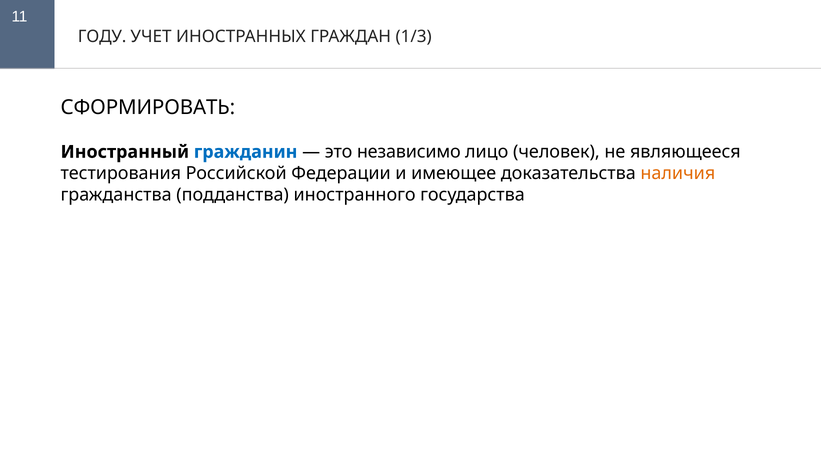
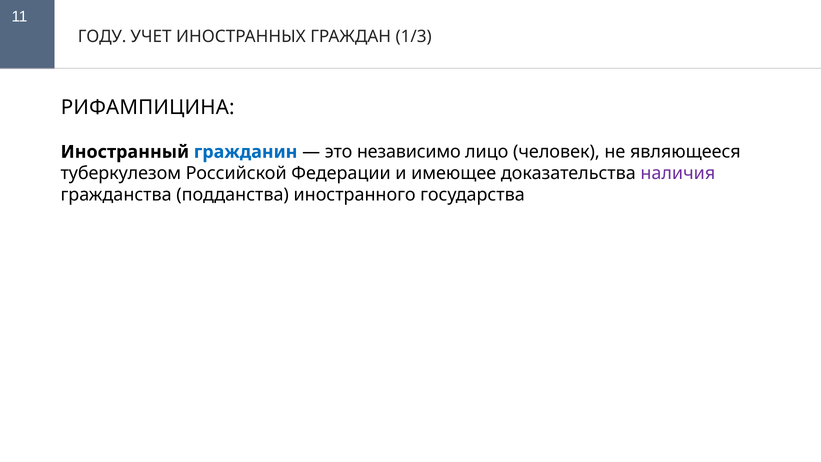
СФОРМИРОВАТЬ: СФОРМИРОВАТЬ -> РИФАМПИЦИНА (148, 107)
тестирования: тестирования -> туберкулезом (121, 173)
наличия colour: orange -> purple (678, 173)
